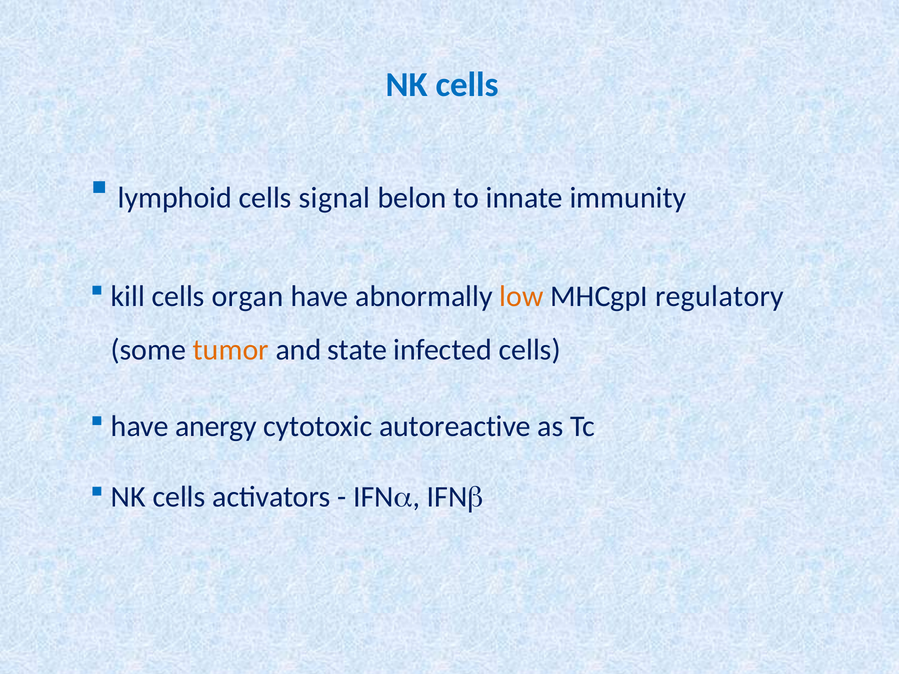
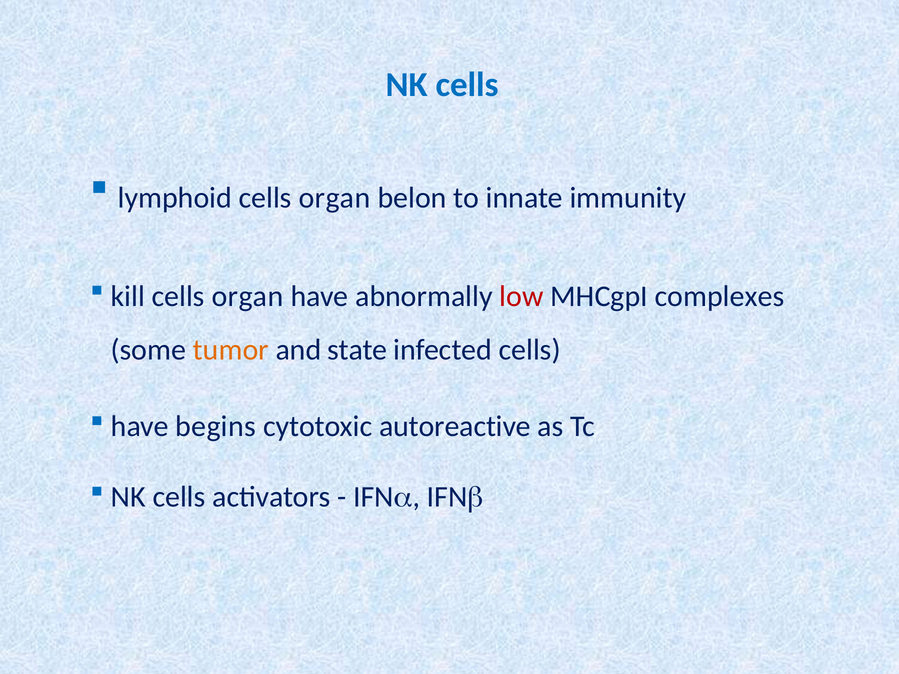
lymphoid cells signal: signal -> organ (335, 198)
low colour: orange -> red (522, 296)
regulatory: regulatory -> complexes (720, 296)
anergy: anergy -> begins (216, 426)
